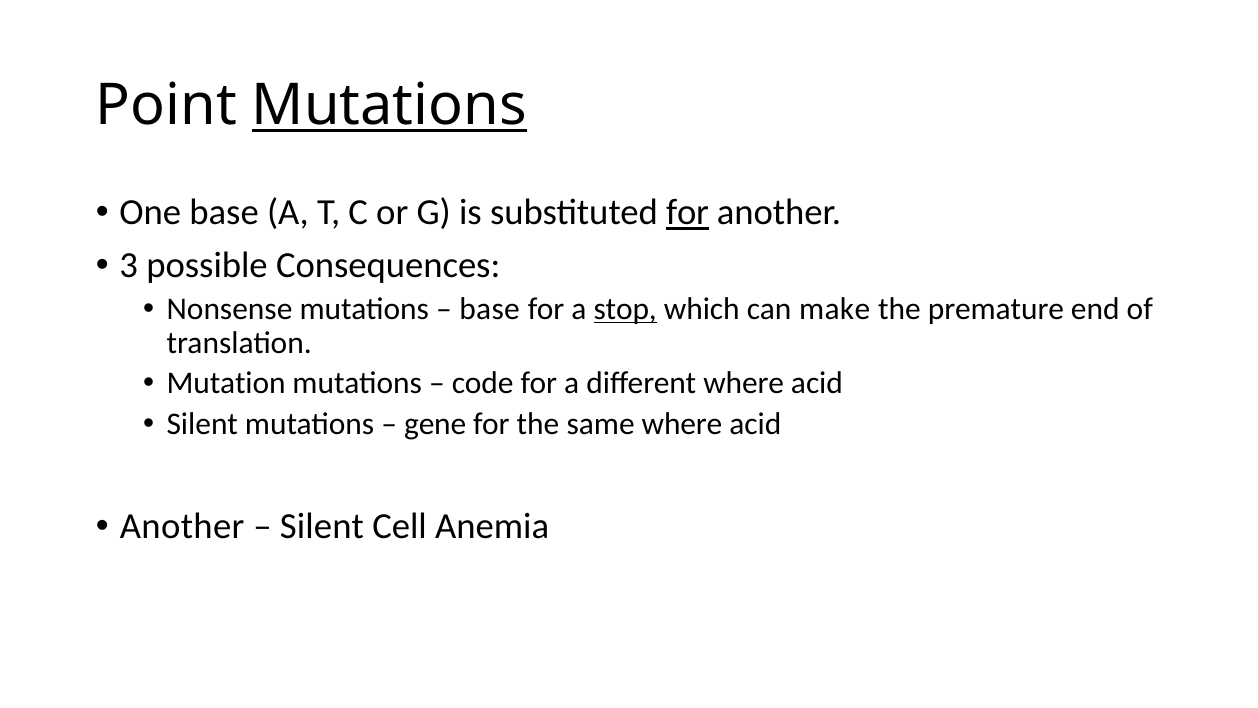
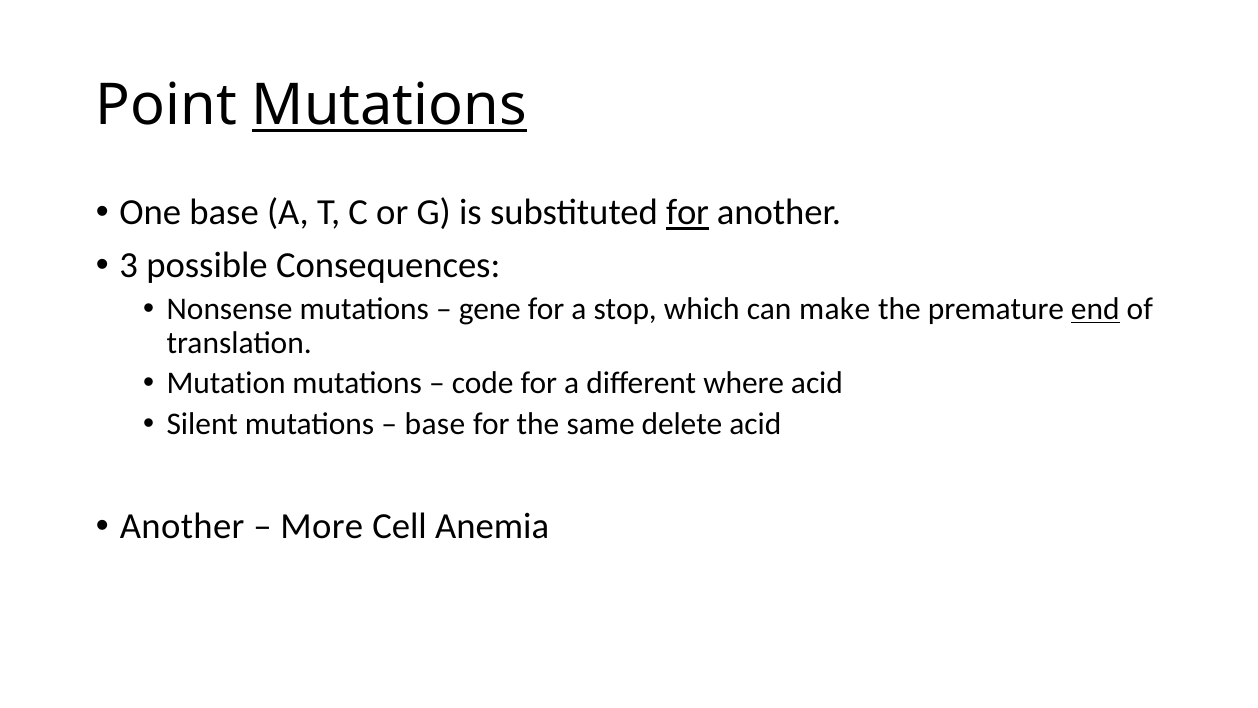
base: base -> gene (490, 309)
stop underline: present -> none (625, 309)
end underline: none -> present (1095, 309)
gene: gene -> base (435, 424)
same where: where -> delete (682, 424)
Silent: Silent -> More (322, 526)
